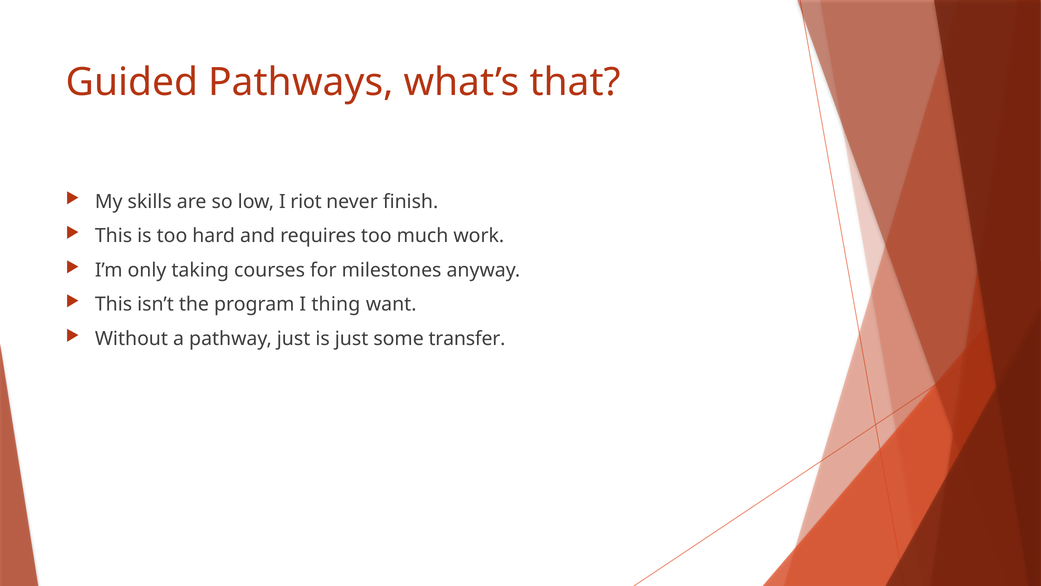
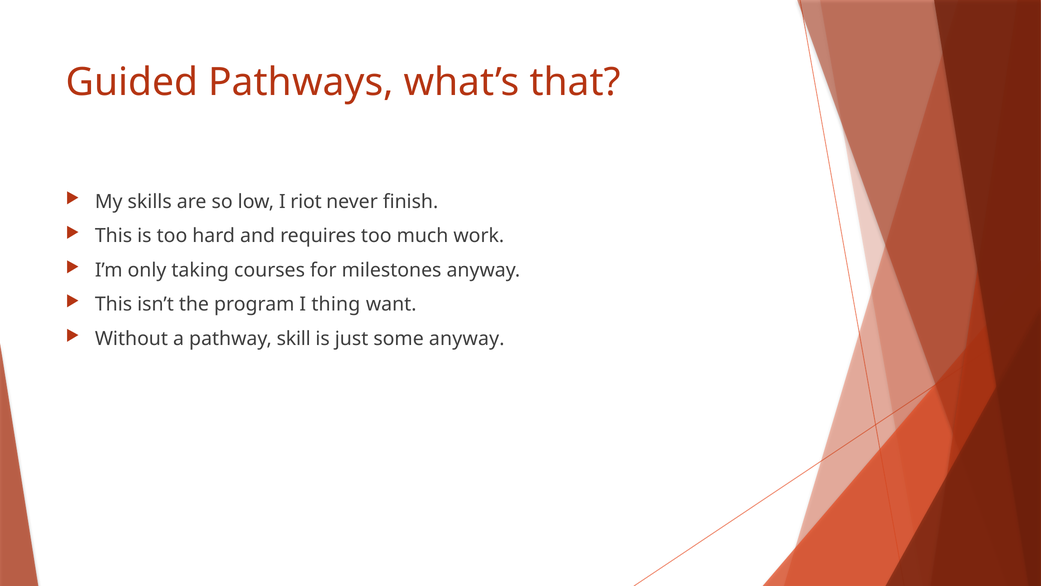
pathway just: just -> skill (294, 339)
some transfer: transfer -> anyway (467, 339)
